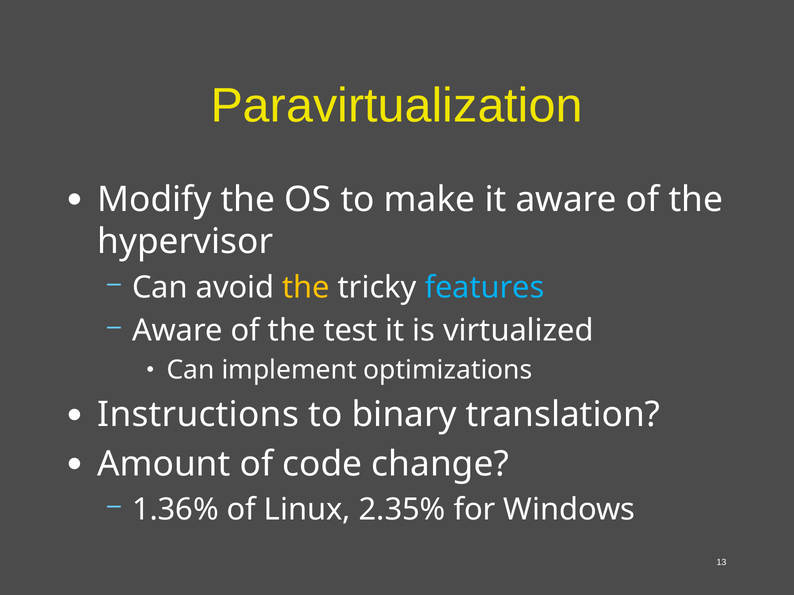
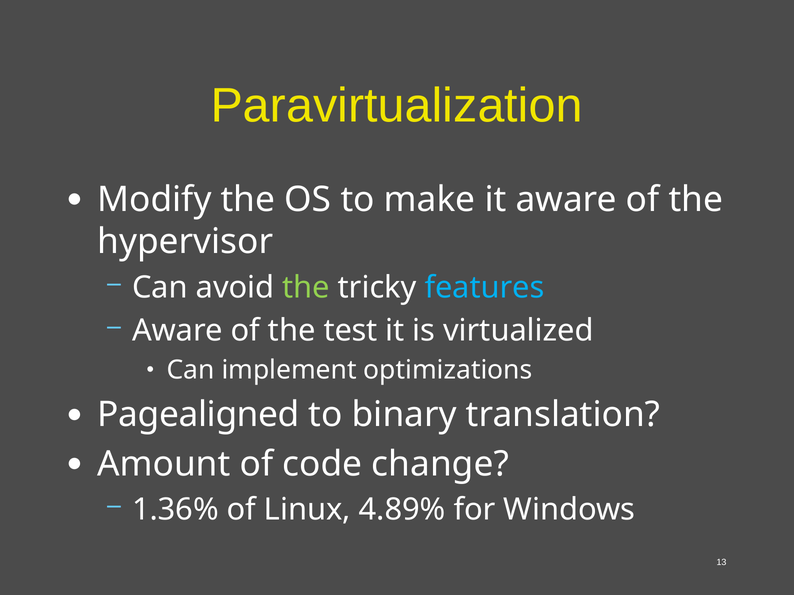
the colour: yellow -> light green (306, 288)
Instructions: Instructions -> Pagealigned (198, 415)
2.35%: 2.35% -> 4.89% (402, 510)
